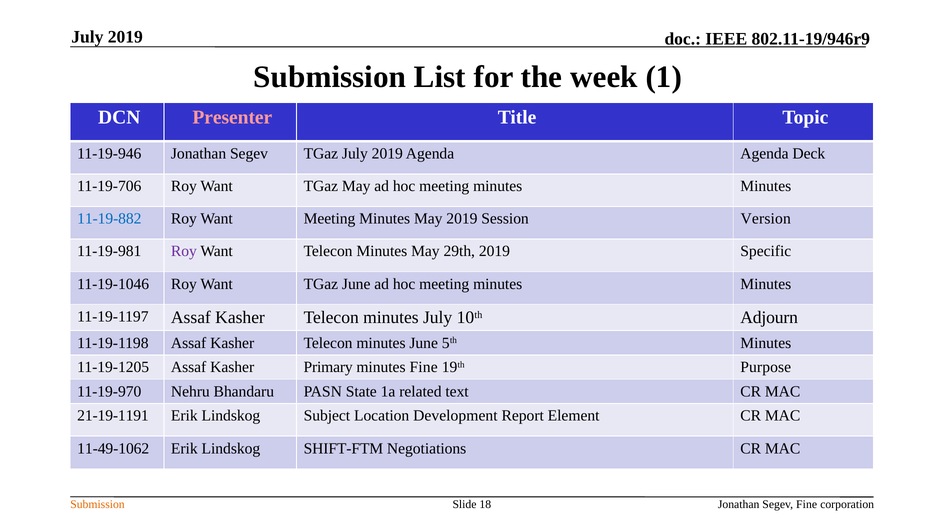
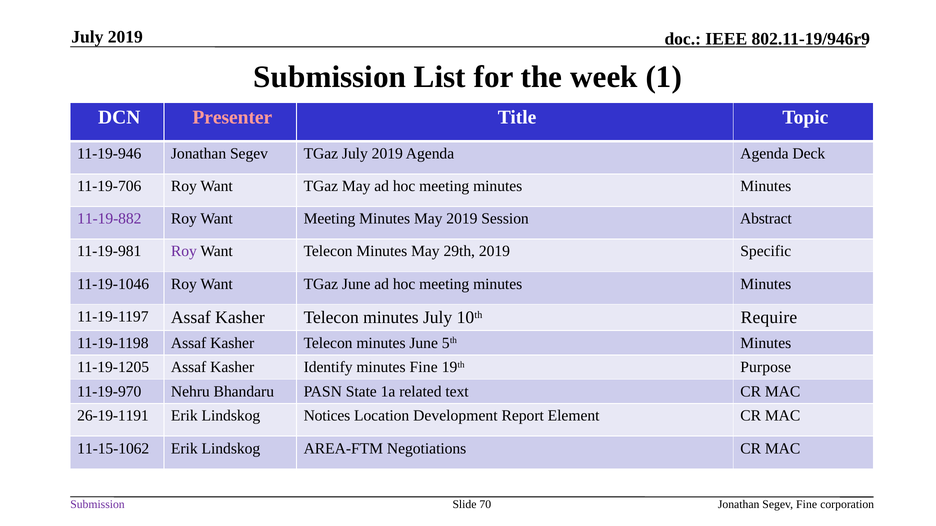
11-19-882 colour: blue -> purple (109, 219)
Version: Version -> Abstract (766, 219)
Adjourn: Adjourn -> Require (769, 318)
Primary: Primary -> Identify (328, 368)
21-19-1191: 21-19-1191 -> 26-19-1191 (113, 416)
Subject: Subject -> Notices (327, 416)
11-49-1062: 11-49-1062 -> 11-15-1062 (113, 449)
SHIFT-FTM: SHIFT-FTM -> AREA-FTM (343, 449)
Submission colour: orange -> purple (97, 505)
18: 18 -> 70 (485, 505)
